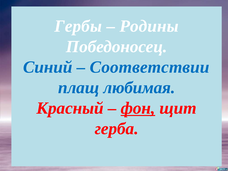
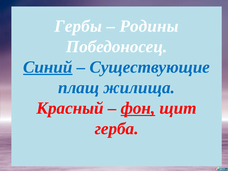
Синий underline: none -> present (48, 67)
Соответствии: Соответствии -> Существующие (150, 67)
любимая: любимая -> жилища (139, 88)
